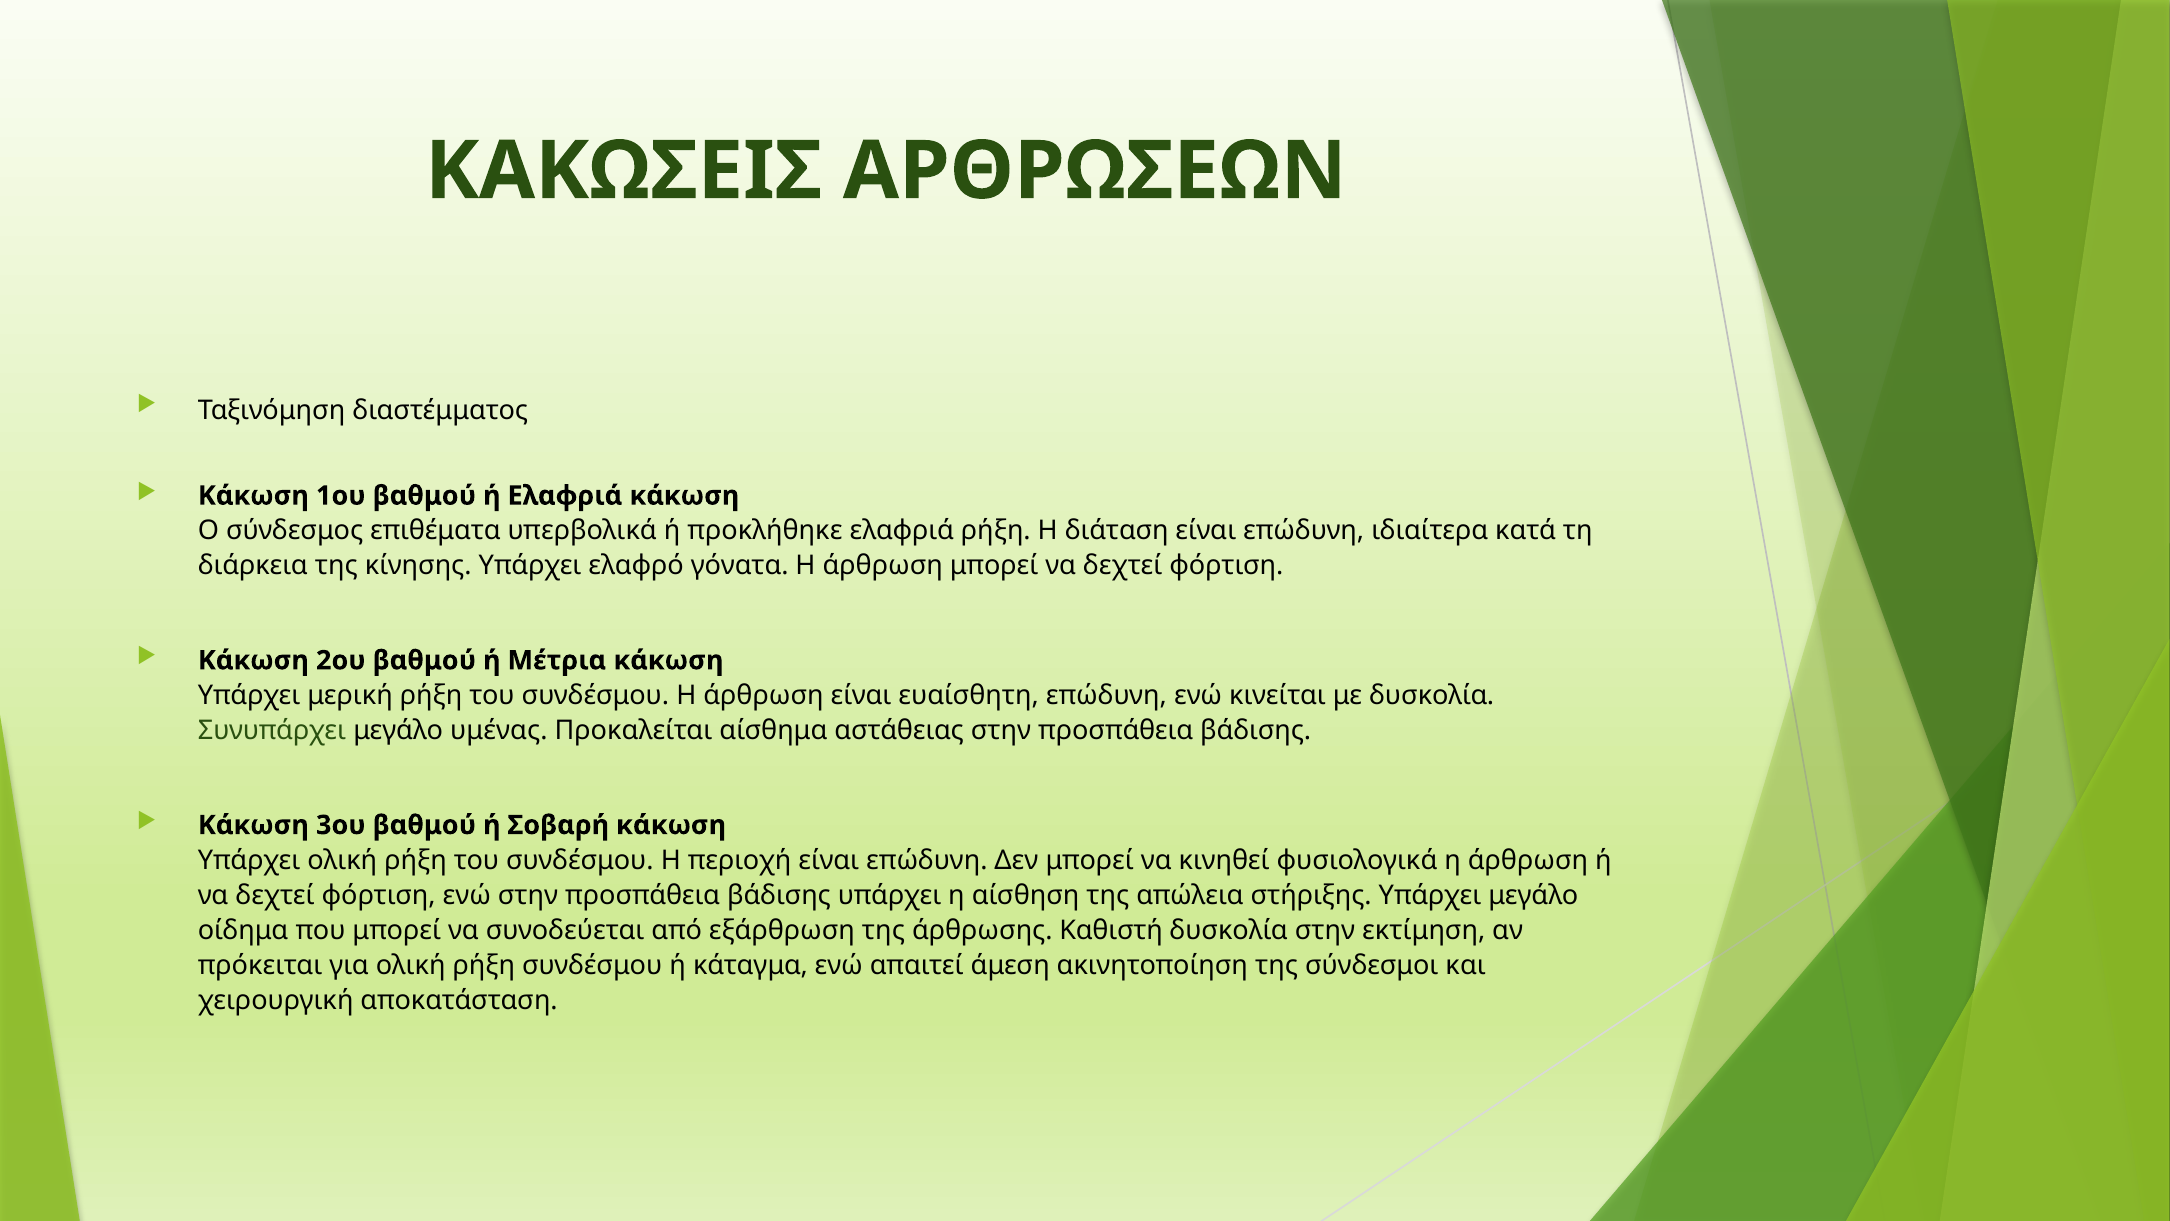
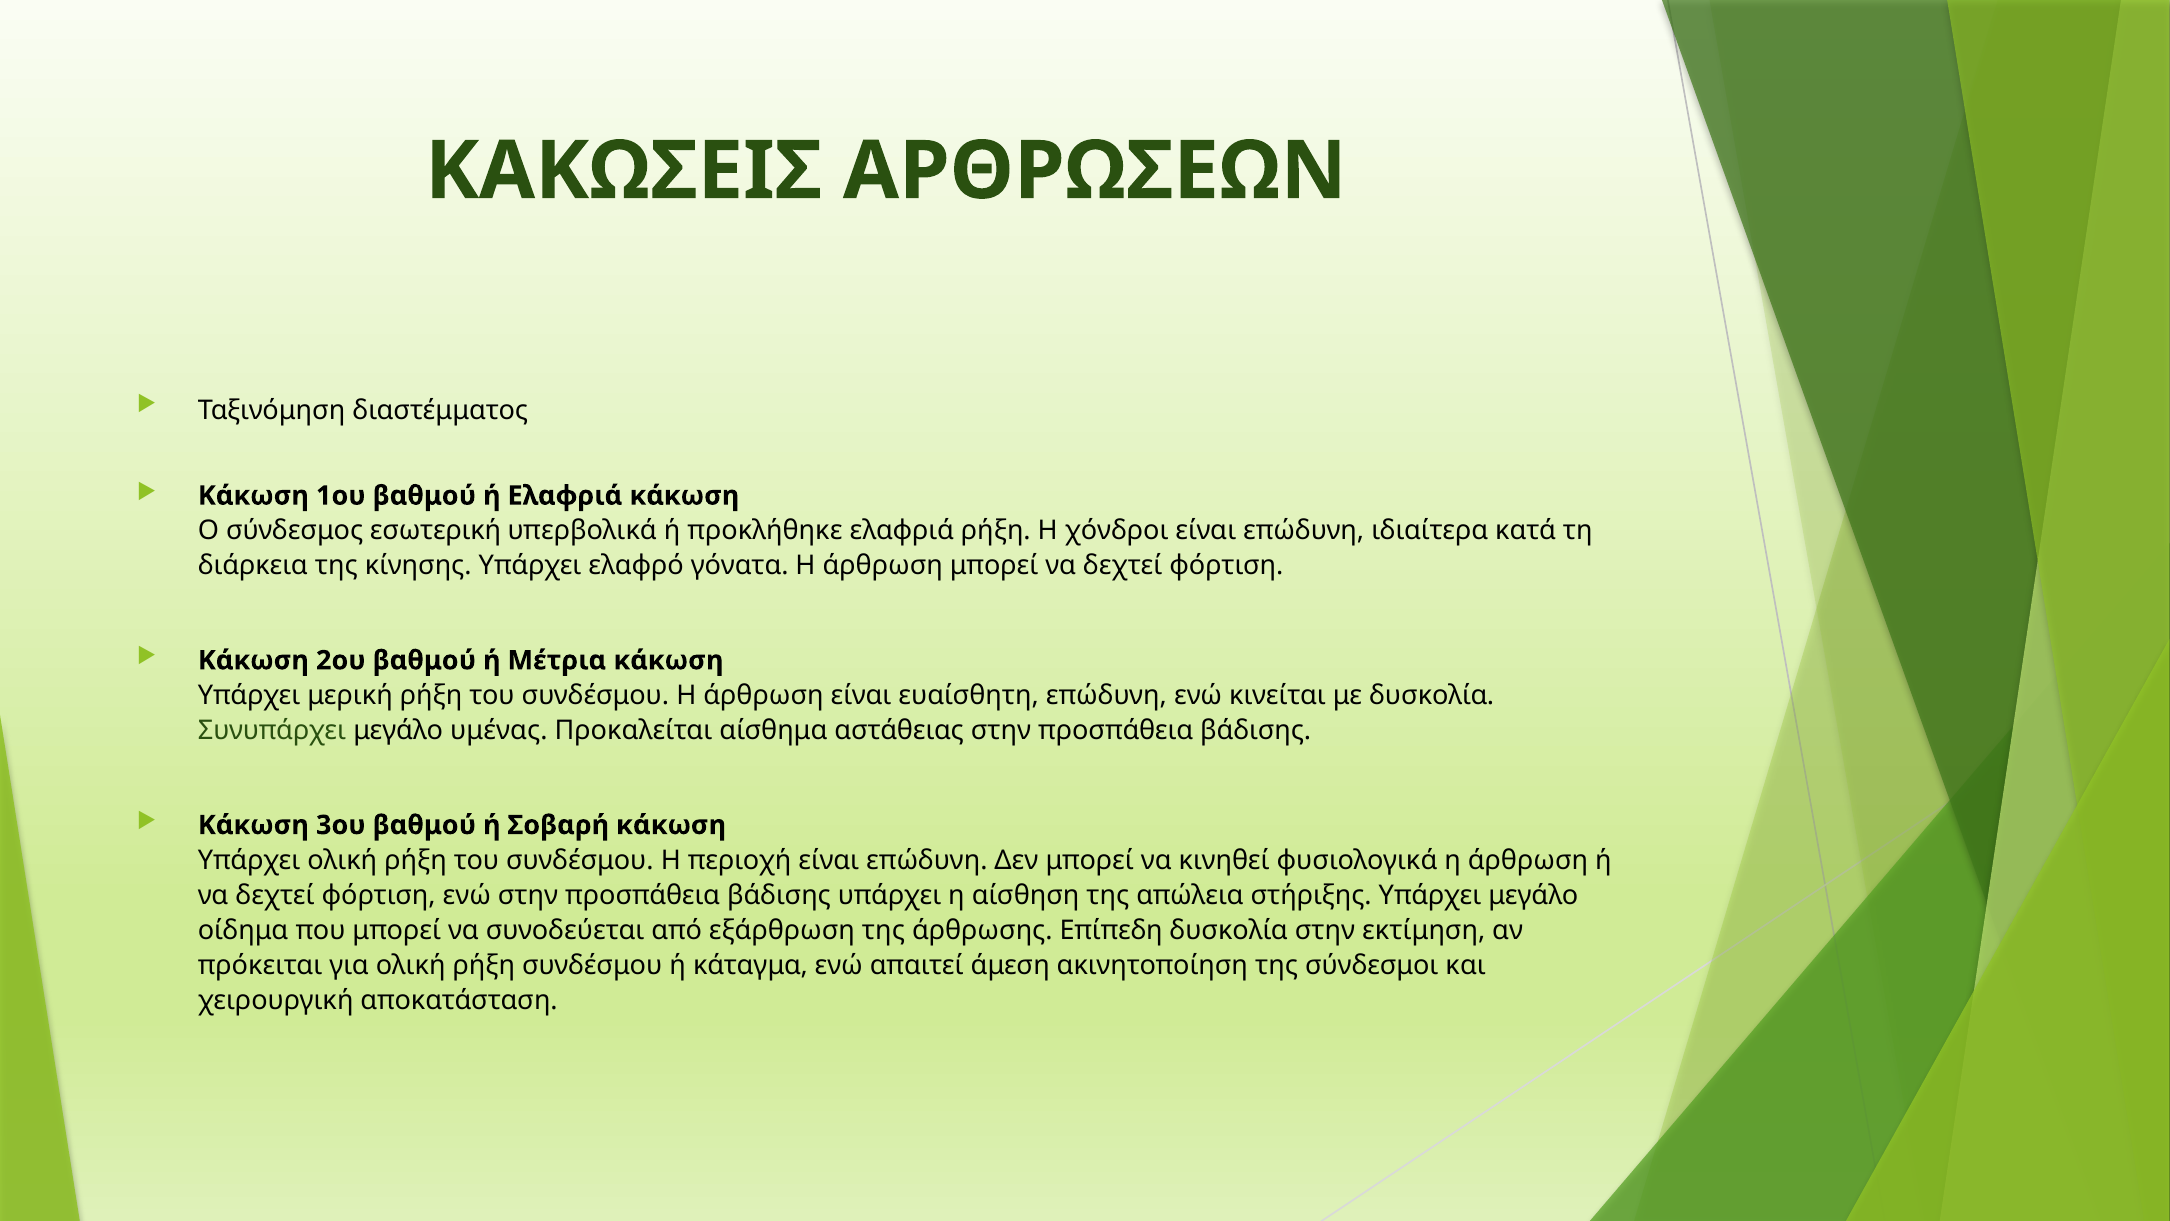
επιθέματα: επιθέματα -> εσωτερική (435, 531)
διάταση: διάταση -> χόνδροι (1117, 531)
Καθιστή: Καθιστή -> Επίπεδη (1111, 930)
